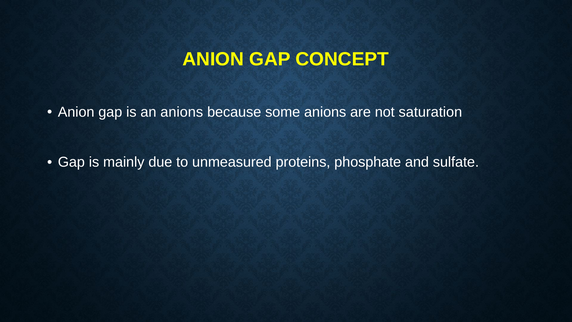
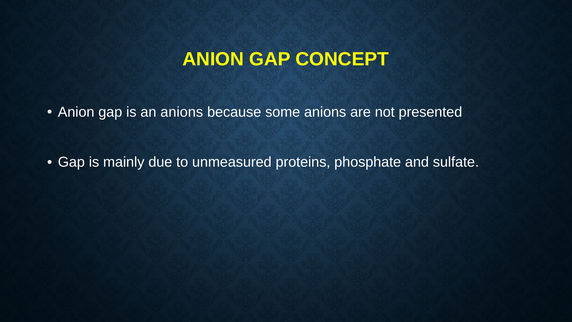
saturation: saturation -> presented (430, 112)
